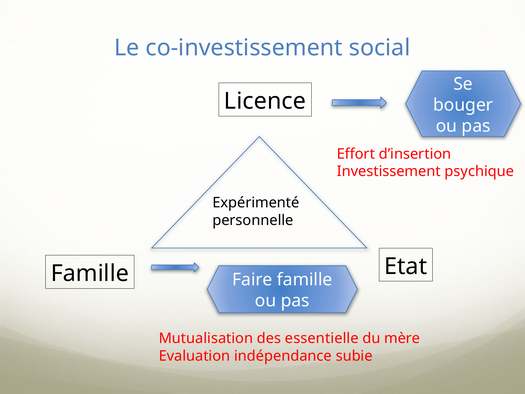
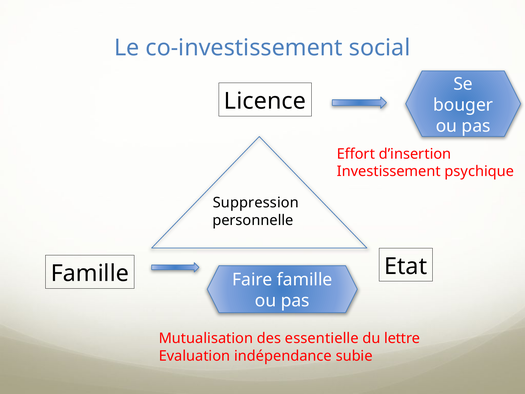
Expérimenté: Expérimenté -> Suppression (256, 203)
mère: mère -> lettre (402, 338)
